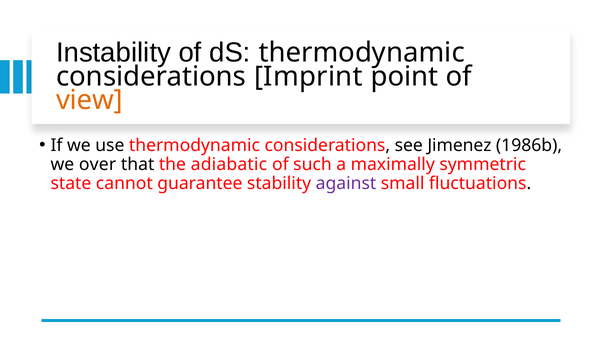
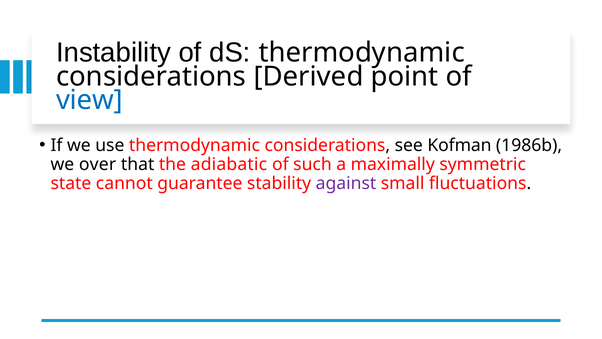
Imprint: Imprint -> Derived (309, 76)
view colour: orange -> blue (90, 100)
Jimenez: Jimenez -> Kofman (459, 145)
